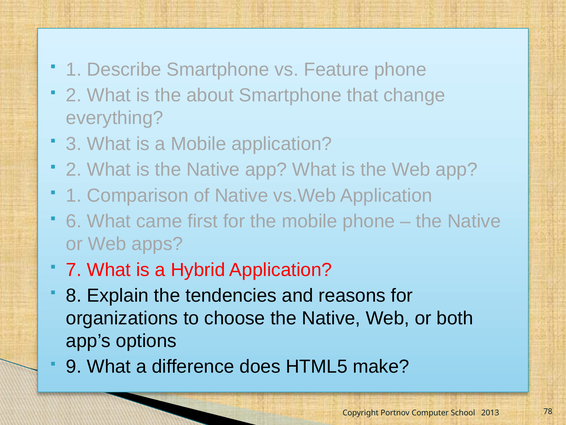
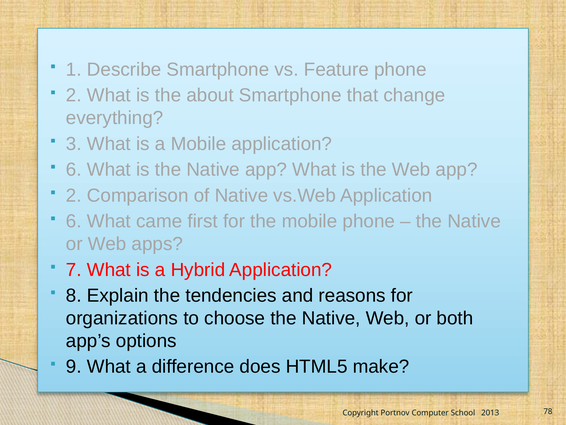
2: 2 -> 6 (74, 169)
1: 1 -> 2 (74, 195)
